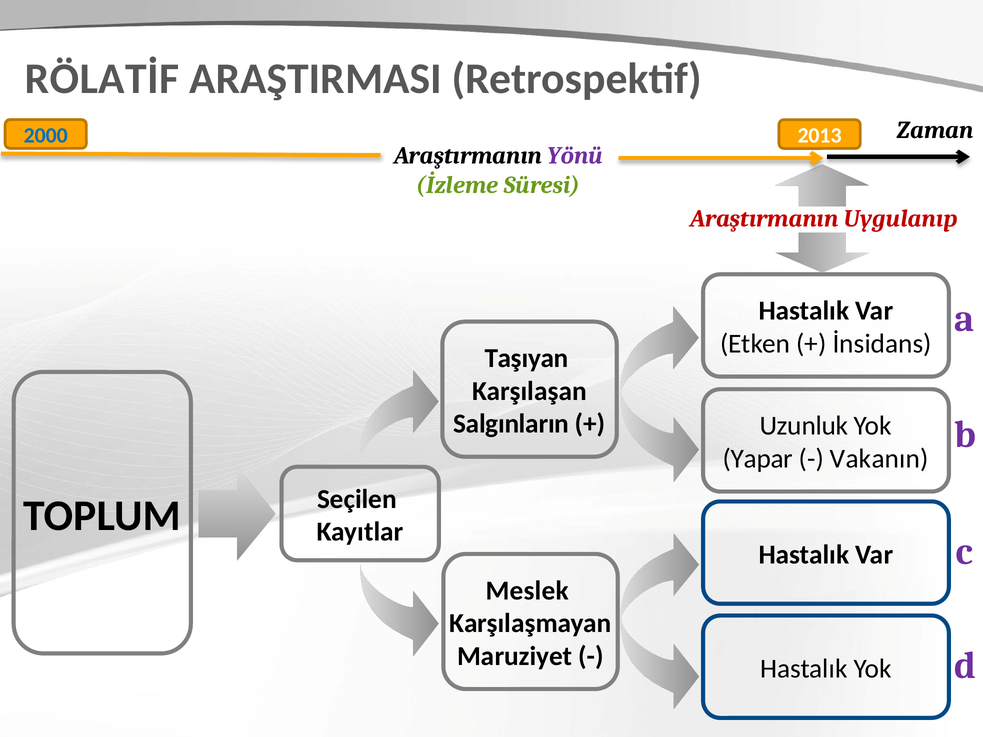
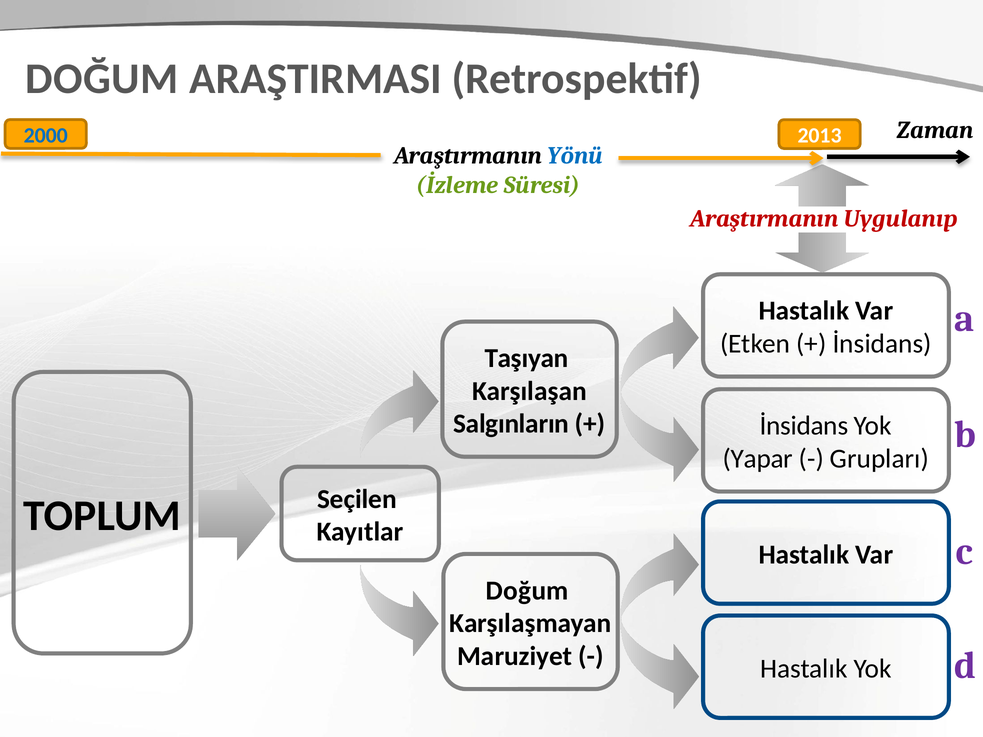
RÖLATİF: RÖLATİF -> DOĞUM (102, 79)
Yönü colour: purple -> blue (575, 156)
Uzunluk: Uzunluk -> İnsidans (804, 426)
Vakanın: Vakanın -> Grupları (879, 459)
Meslek: Meslek -> Doğum (527, 591)
